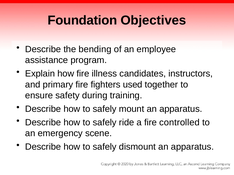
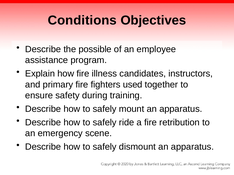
Foundation: Foundation -> Conditions (82, 20)
bending: bending -> possible (95, 49)
controlled: controlled -> retribution (180, 123)
